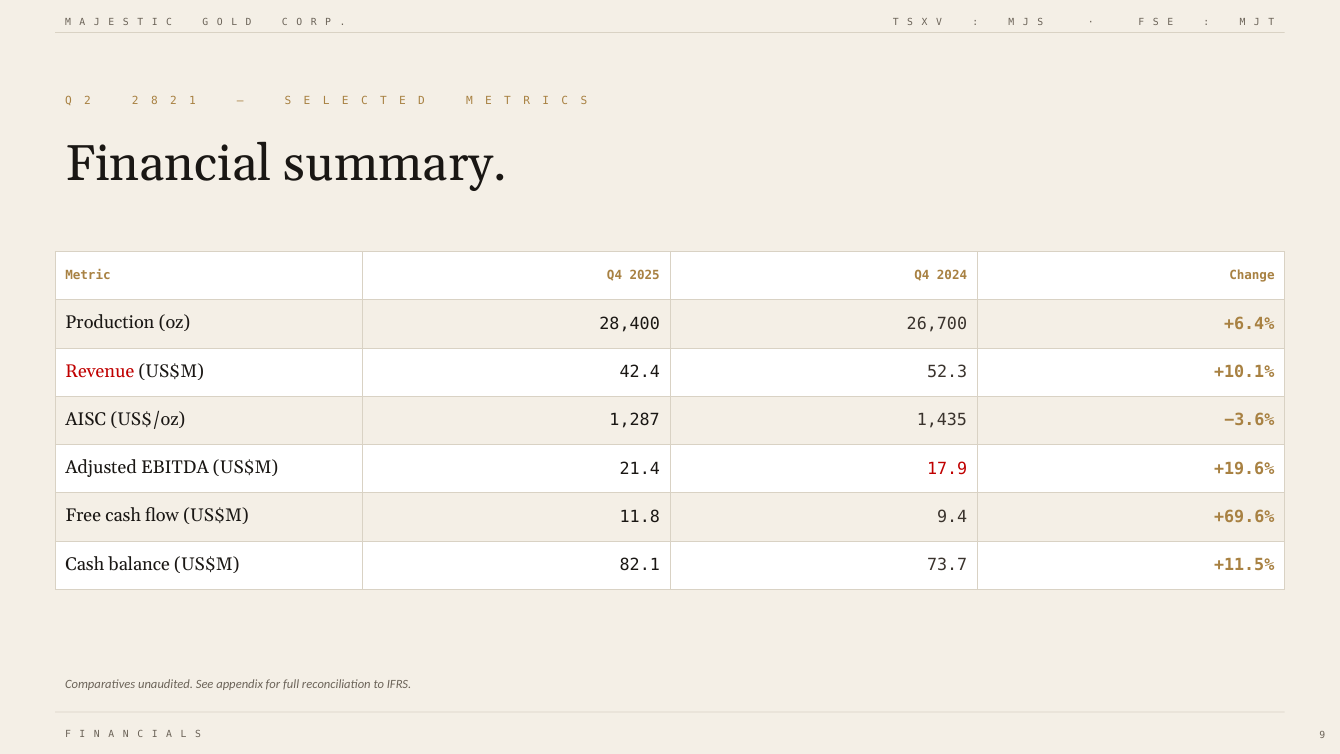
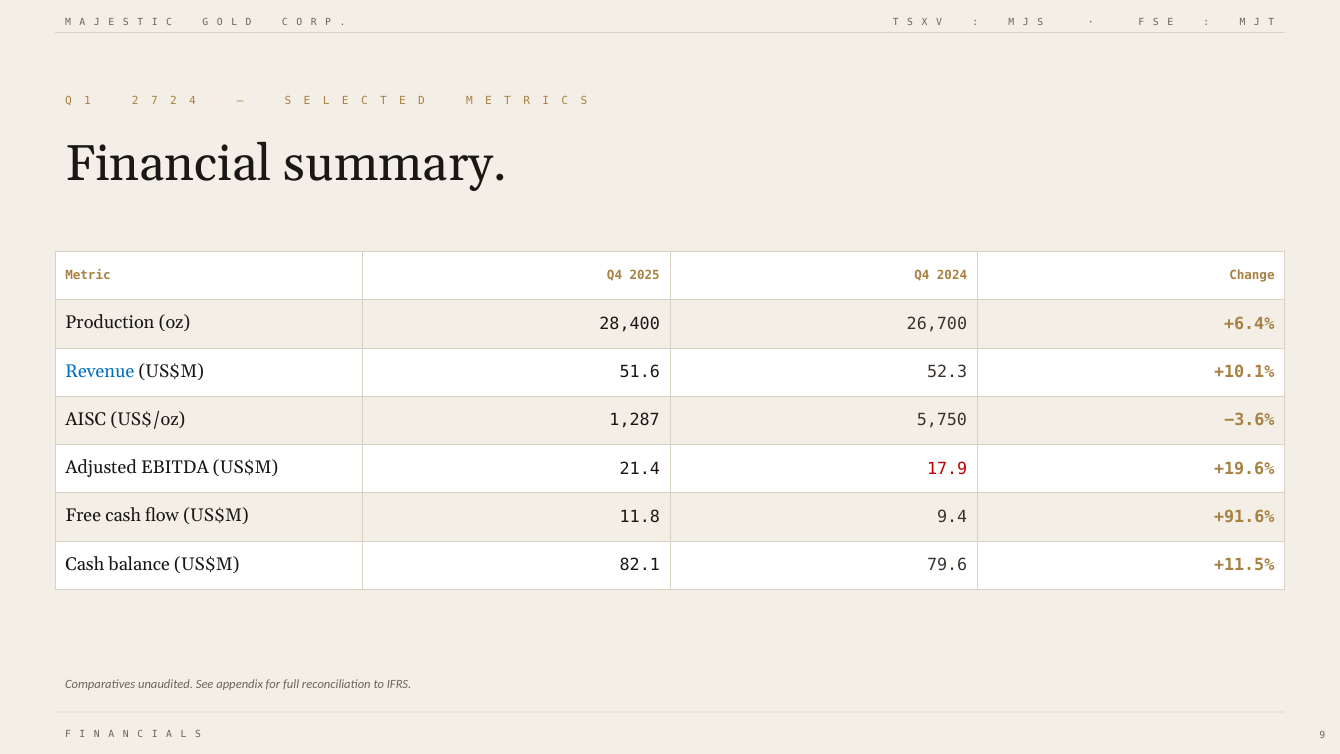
Q 2: 2 -> 1 (87, 101)
8: 8 -> 7 (154, 101)
1: 1 -> 4 (193, 101)
Revenue colour: red -> blue (100, 371)
42.4: 42.4 -> 51.6 (640, 372)
1,435: 1,435 -> 5,750 (942, 420)
+69.6%: +69.6% -> +91.6% (1244, 517)
73.7: 73.7 -> 79.6 (947, 565)
